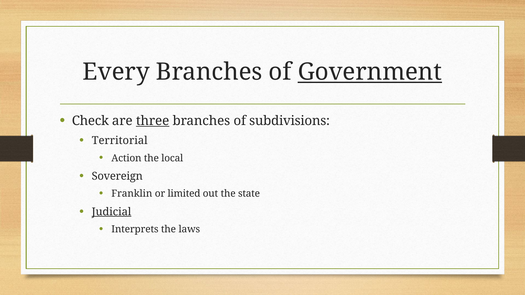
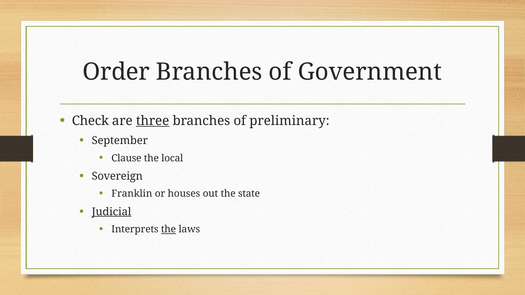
Every: Every -> Order (116, 72)
Government underline: present -> none (370, 72)
subdivisions: subdivisions -> preliminary (289, 121)
Territorial: Territorial -> September (120, 141)
Action: Action -> Clause (126, 158)
limited: limited -> houses (184, 194)
the underline: none -> present (169, 230)
